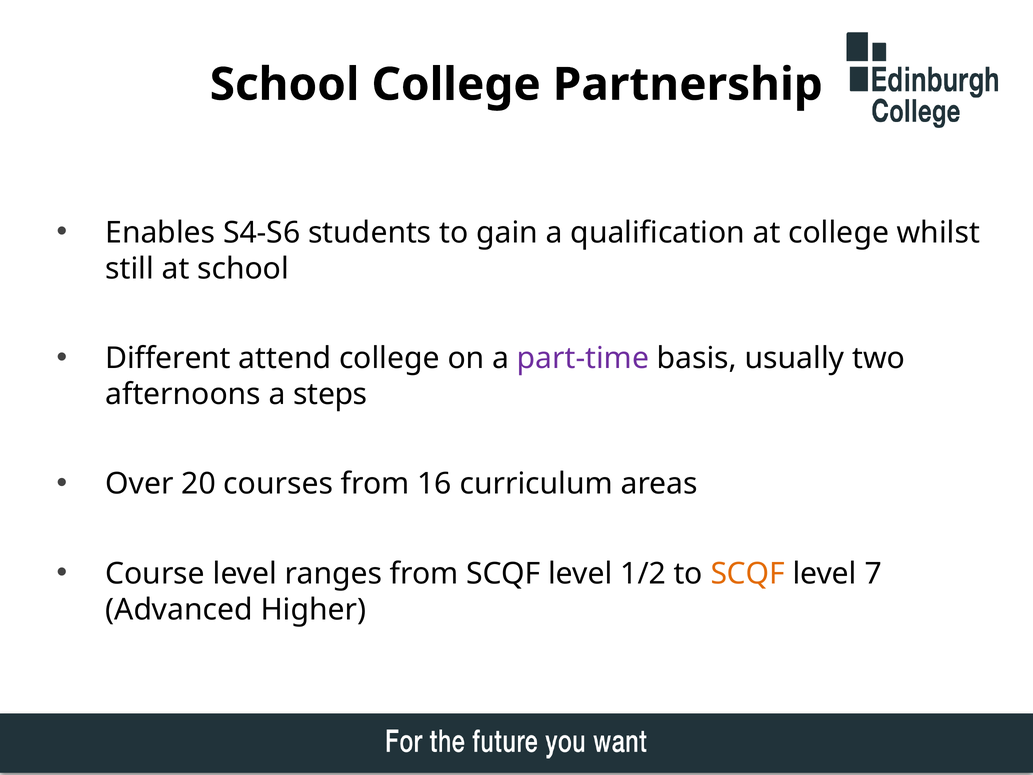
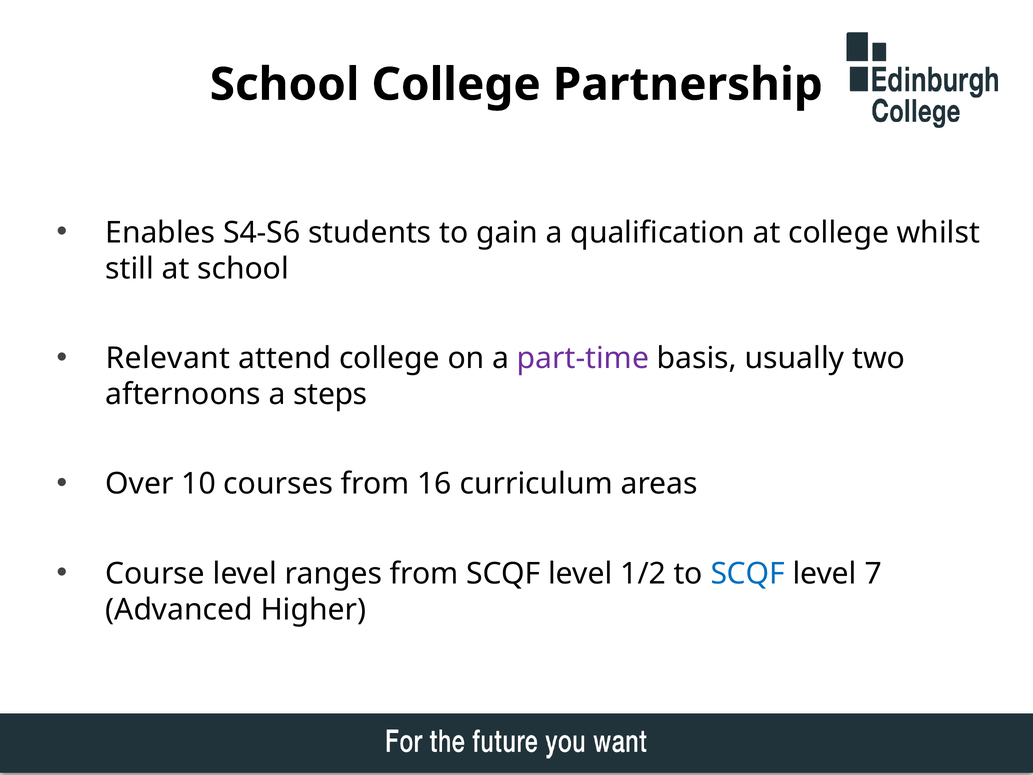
Different: Different -> Relevant (168, 358)
20: 20 -> 10 (199, 484)
SCQF colour: orange -> blue (748, 573)
